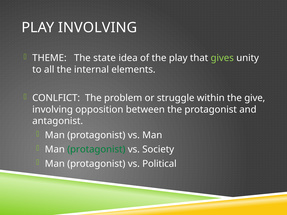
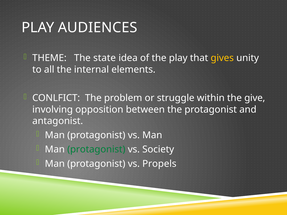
PLAY INVOLVING: INVOLVING -> AUDIENCES (98, 28)
gives colour: light green -> yellow (222, 58)
Political: Political -> Propels (159, 164)
